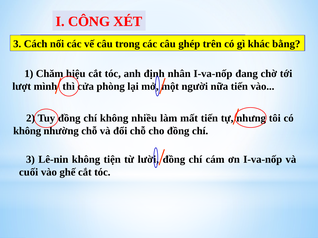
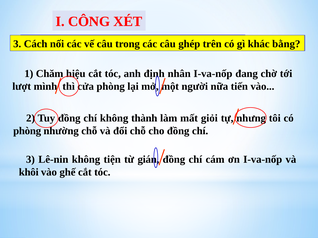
nhiều: nhiều -> thành (144, 118)
mất tiến: tiến -> giỏi (209, 118)
không: không -> phòng (27, 131)
lười: lười -> gián (148, 160)
cuối: cuối -> khôi (29, 172)
